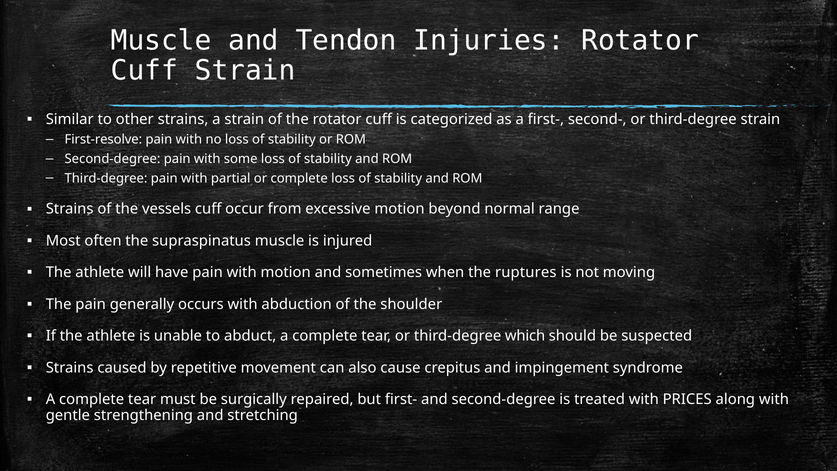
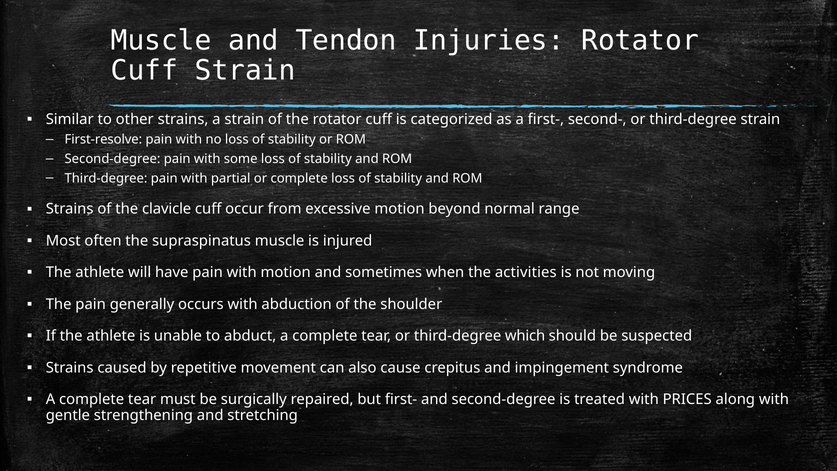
vessels: vessels -> clavicle (167, 209)
ruptures: ruptures -> activities (526, 272)
